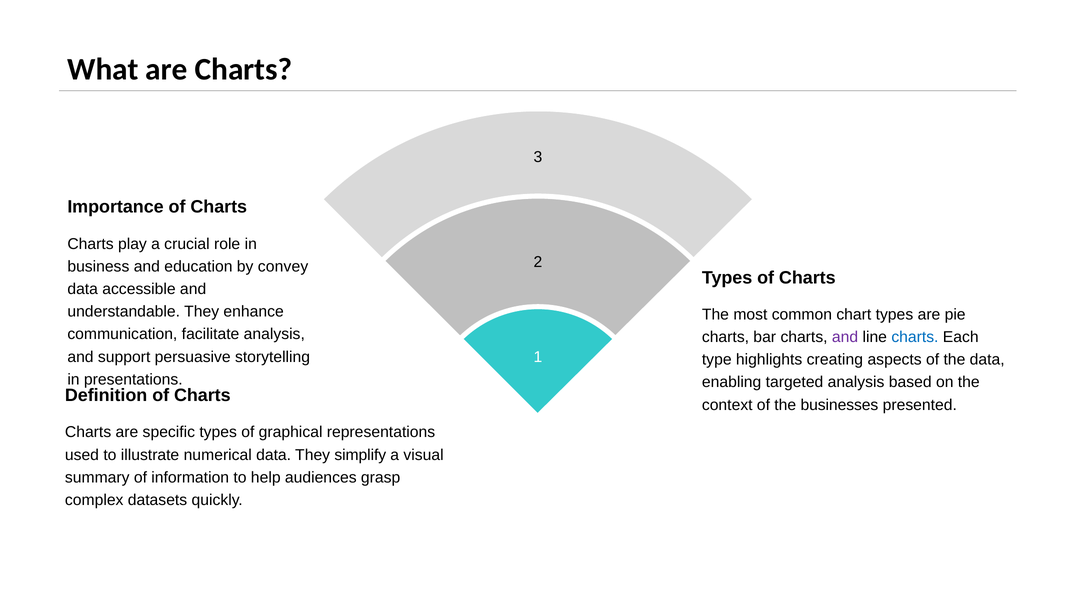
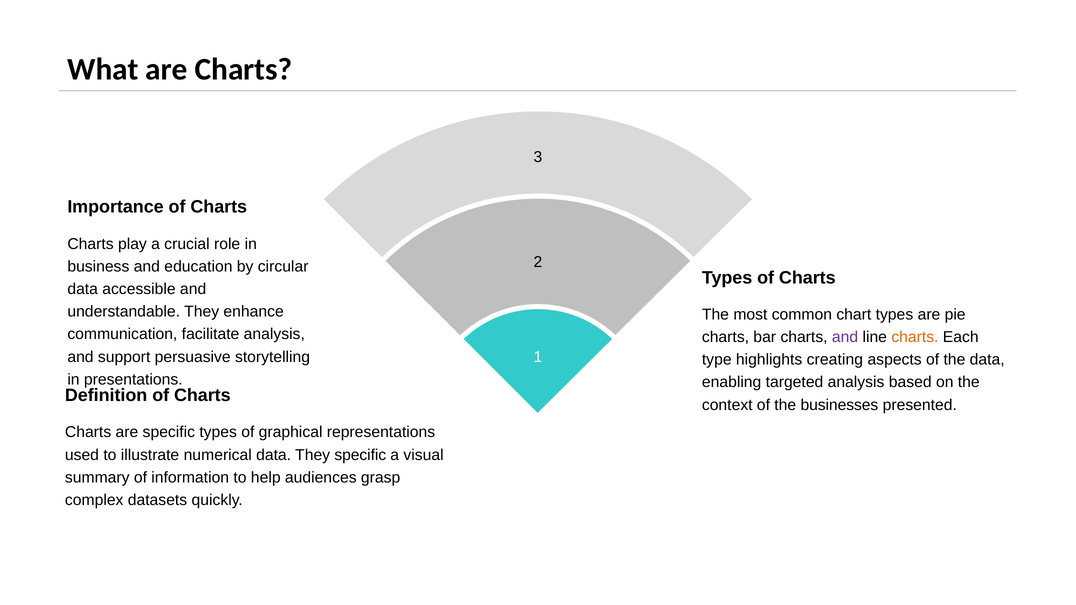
convey: convey -> circular (283, 267)
charts colour: blue -> orange (915, 337)
They simplify: simplify -> specific (360, 455)
